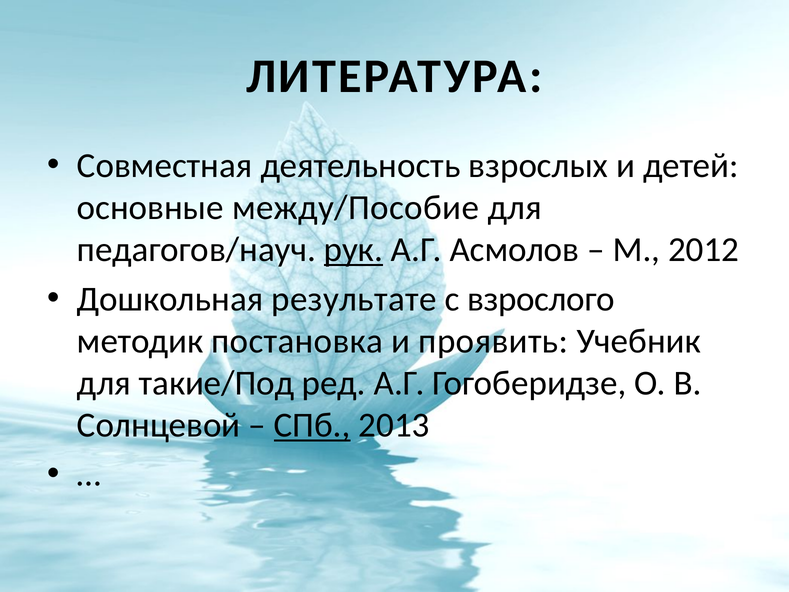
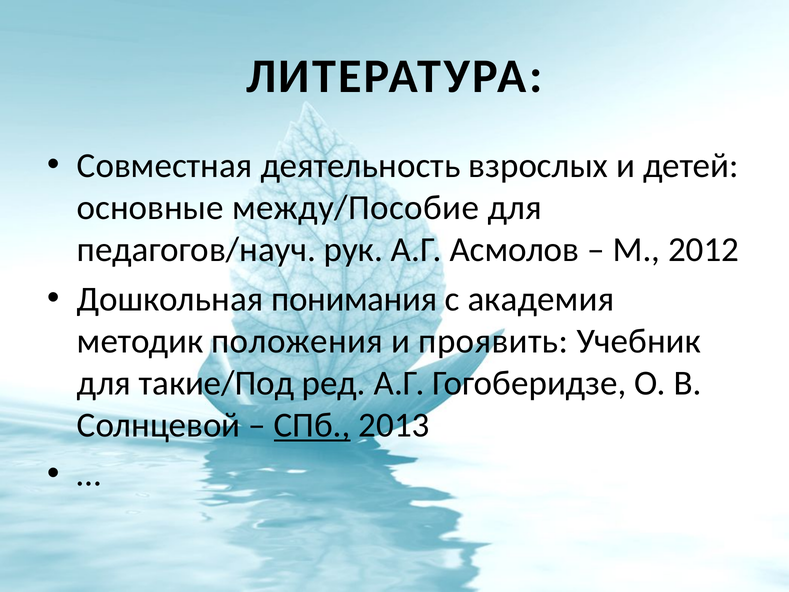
рук underline: present -> none (353, 250)
результате: результате -> понимания (354, 299)
взрослого: взрослого -> академия (541, 299)
постановка: постановка -> положения (297, 341)
